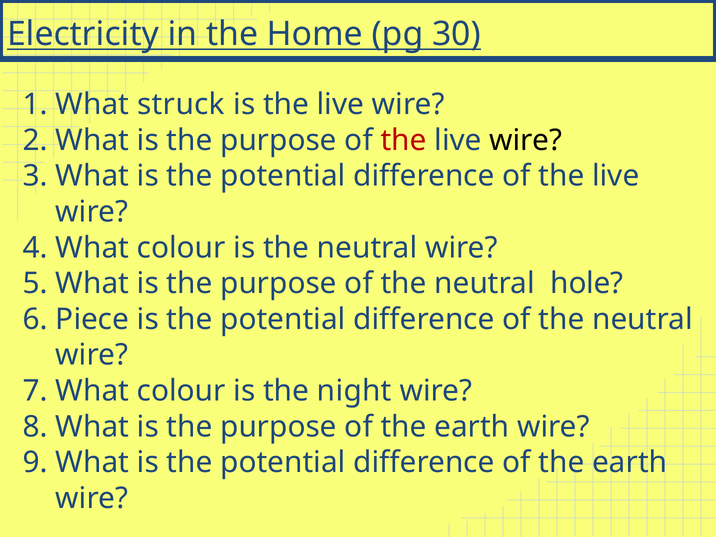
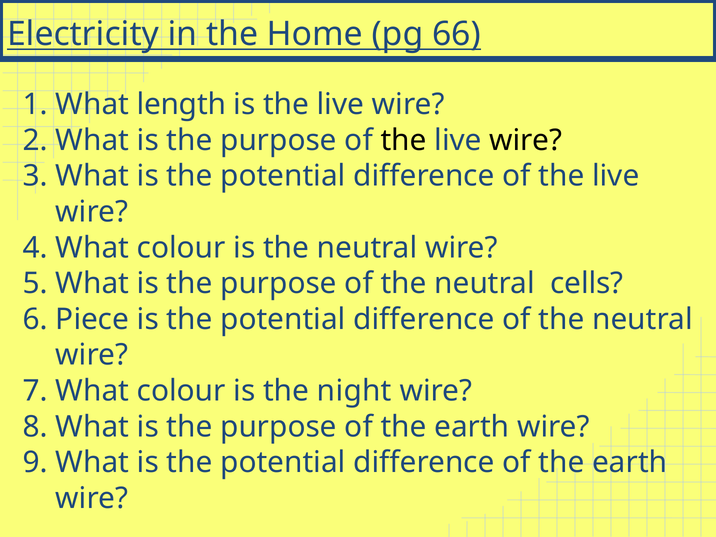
30: 30 -> 66 (456, 34)
struck: struck -> length (181, 105)
the colour: red -> black (404, 140)
hole: hole -> cells (587, 284)
